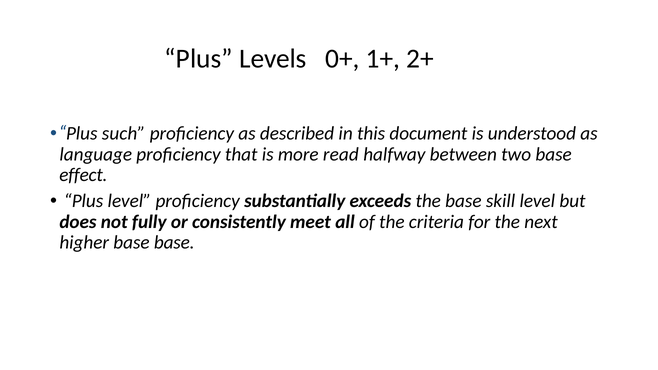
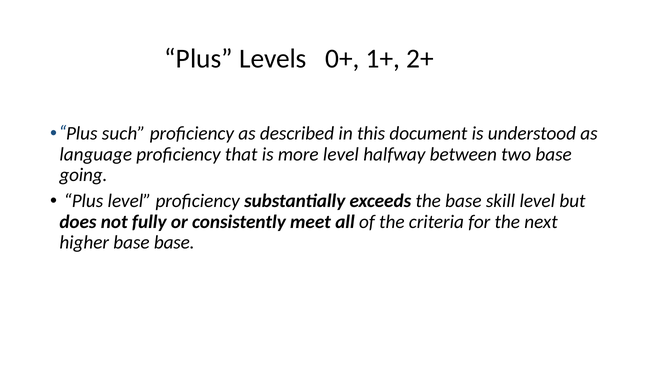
more read: read -> level (341, 154)
effect: effect -> going (83, 175)
